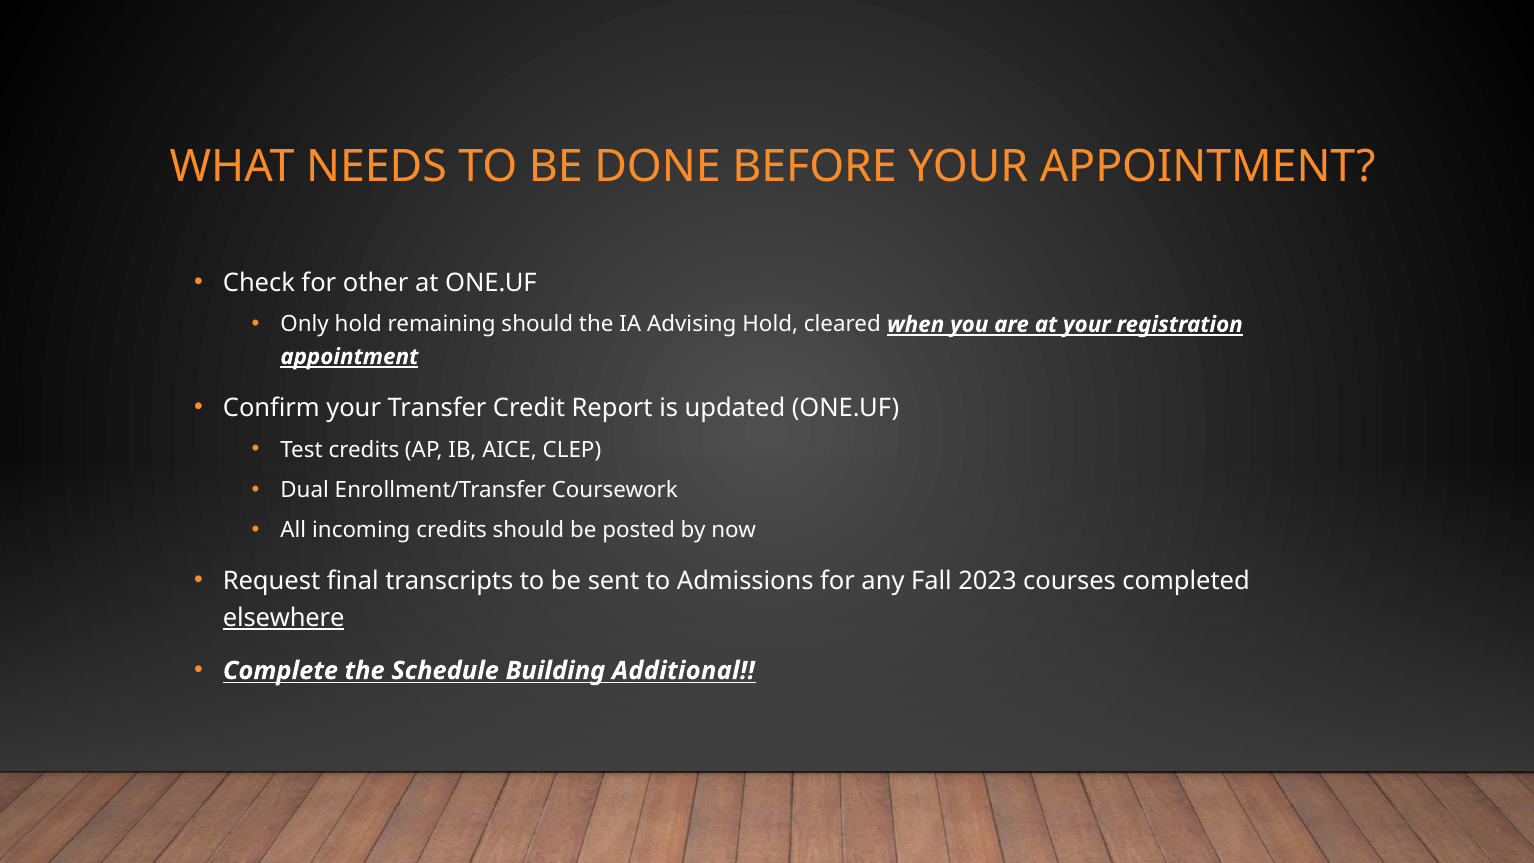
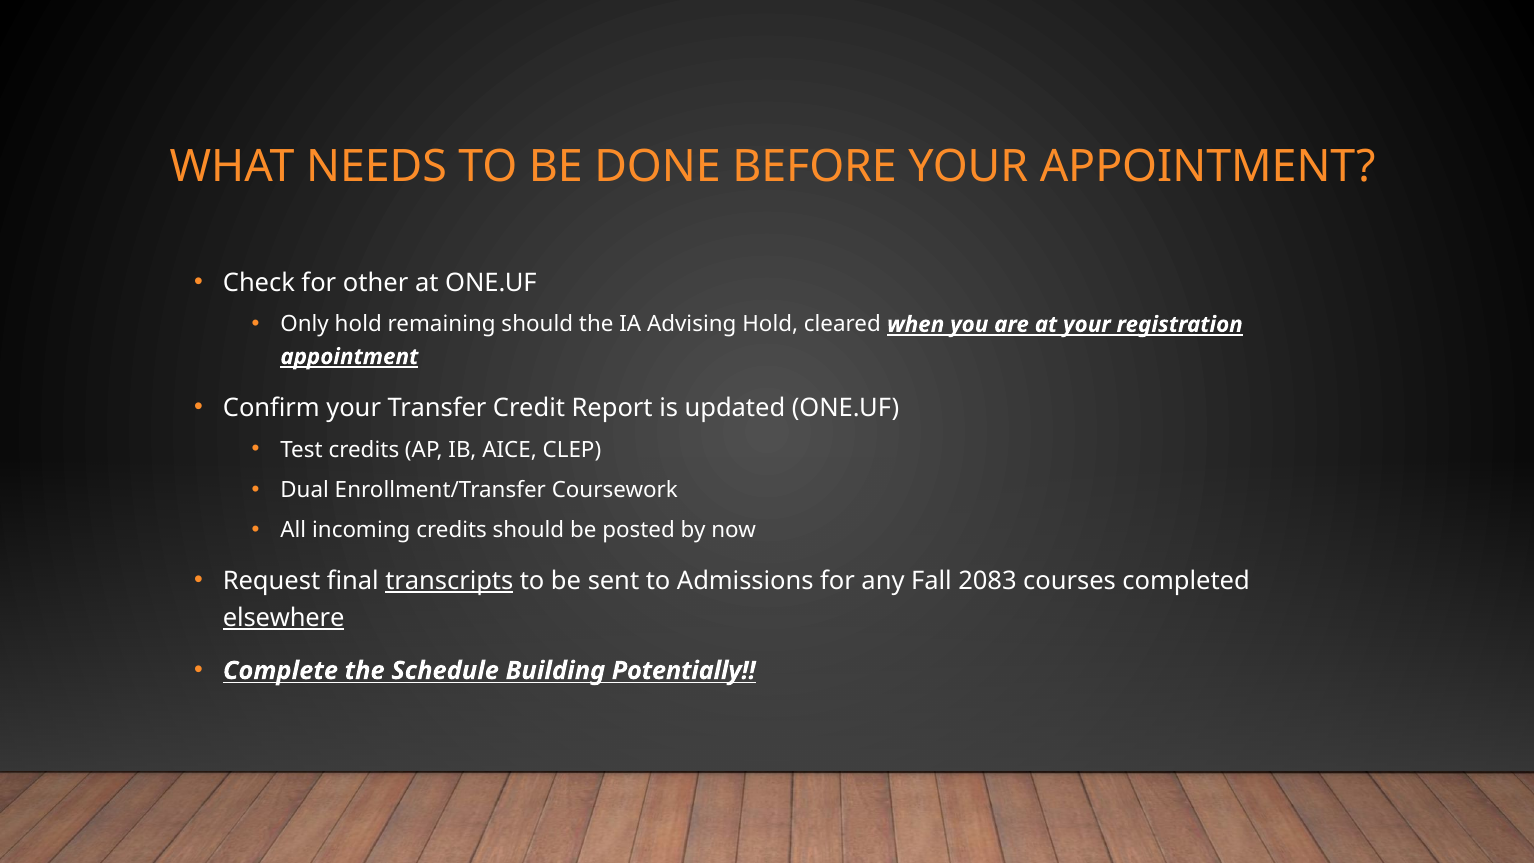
transcripts underline: none -> present (449, 581)
2023: 2023 -> 2083 (987, 581)
Additional: Additional -> Potentially (684, 671)
